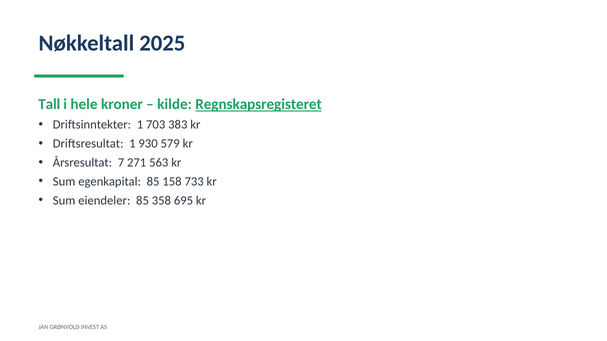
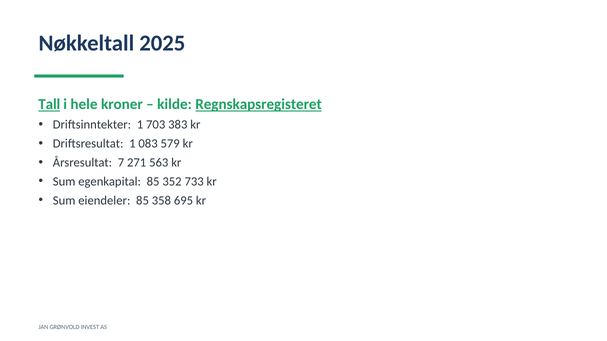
Tall underline: none -> present (49, 105)
930: 930 -> 083 (148, 144)
158: 158 -> 352 (172, 182)
